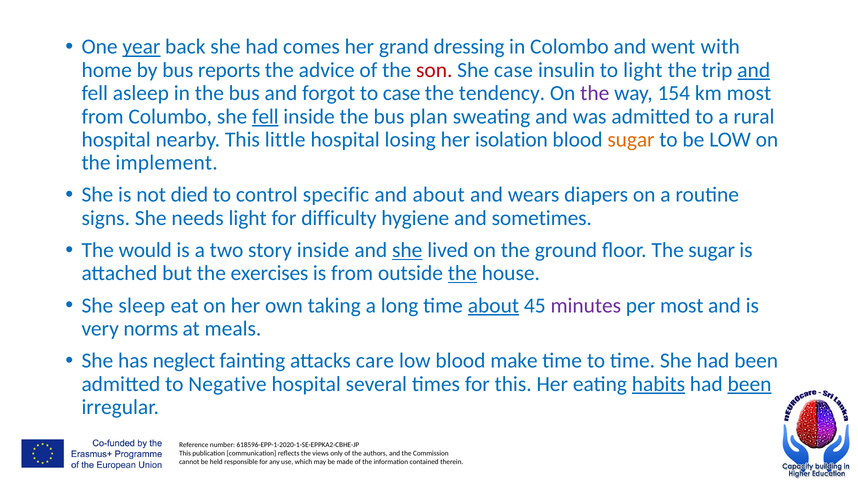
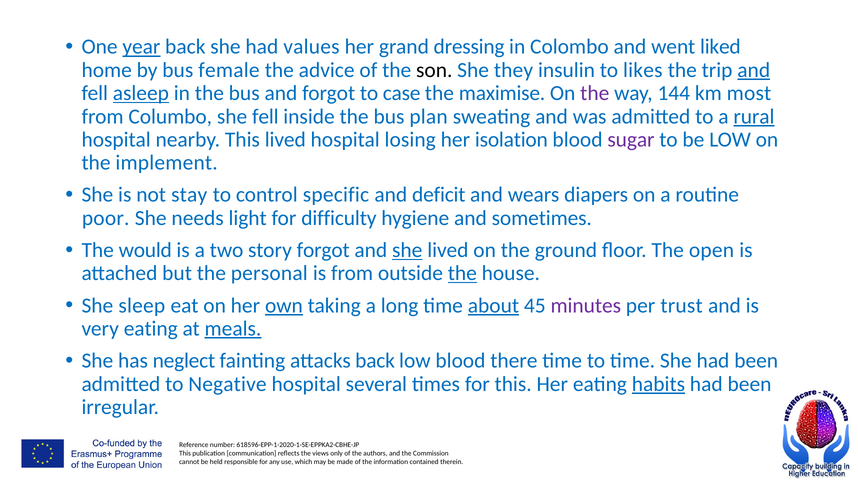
comes: comes -> values (311, 47)
with: with -> liked (720, 47)
reports: reports -> female (229, 70)
son colour: red -> black (434, 70)
She case: case -> they (514, 70)
to light: light -> likes (643, 70)
asleep underline: none -> present (141, 93)
tendency: tendency -> maximise (502, 93)
154: 154 -> 144 (674, 93)
fell underline: present -> none (265, 116)
rural underline: none -> present (754, 116)
This little: little -> lived (285, 139)
sugar colour: orange -> purple (631, 139)
died: died -> stay (189, 195)
and about: about -> deficit (439, 195)
signs: signs -> poor (106, 218)
story inside: inside -> forgot (323, 250)
The sugar: sugar -> open (711, 250)
exercises: exercises -> personal (269, 273)
own underline: none -> present (284, 305)
per most: most -> trust (682, 305)
very norms: norms -> eating (151, 328)
meals underline: none -> present (233, 328)
attacks care: care -> back (375, 360)
make: make -> there (514, 360)
been underline: present -> none (750, 384)
